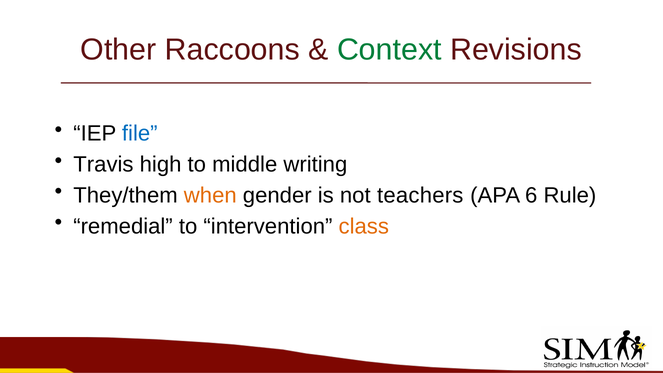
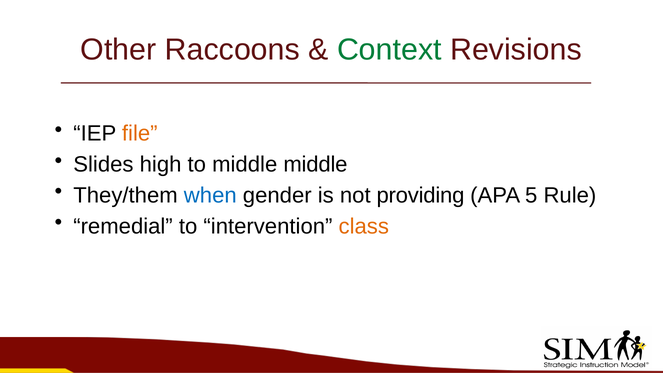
file colour: blue -> orange (140, 133)
Travis: Travis -> Slides (103, 164)
middle writing: writing -> middle (315, 164)
when colour: orange -> blue (210, 195)
teachers: teachers -> providing (420, 195)
6: 6 -> 5 (531, 195)
